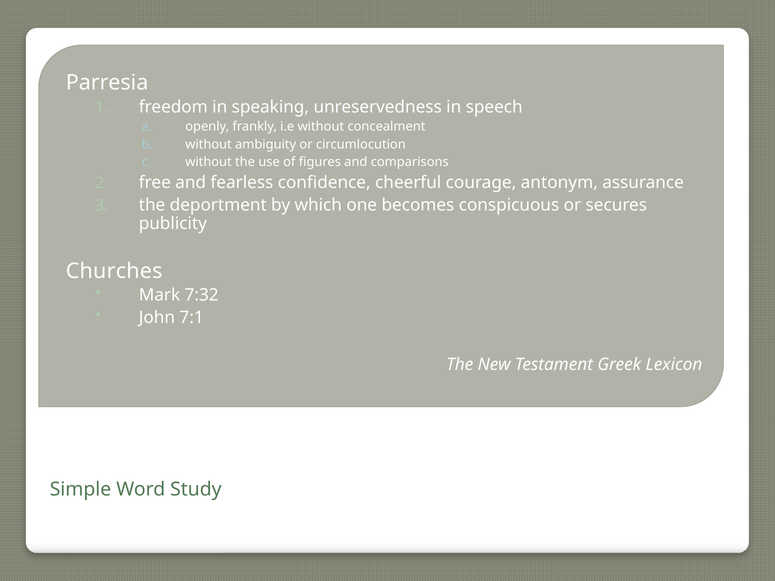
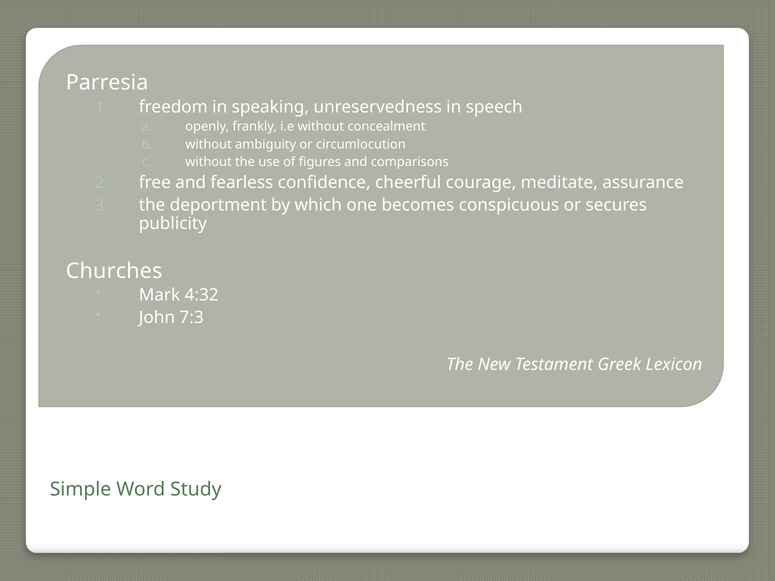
antonym: antonym -> meditate (559, 183)
7:32: 7:32 -> 4:32 (202, 295)
7:1: 7:1 -> 7:3 (192, 318)
